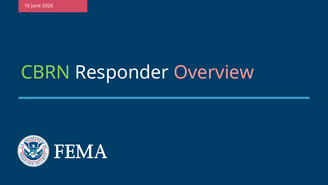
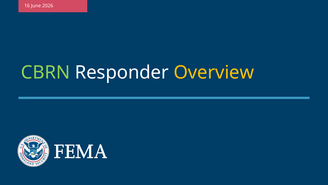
Overview colour: pink -> yellow (214, 72)
